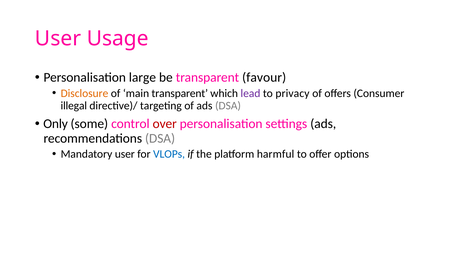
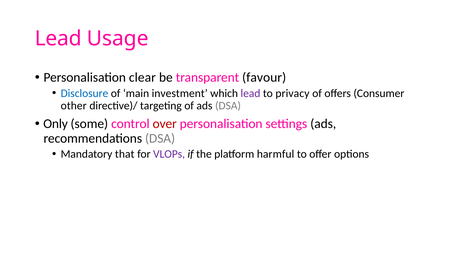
User: User -> Lead (58, 38)
large: large -> clear (142, 77)
Disclosure colour: orange -> blue (84, 93)
main transparent: transparent -> investment (180, 93)
illegal: illegal -> other (74, 106)
Mandatory user: user -> that (125, 154)
VLOPs colour: blue -> purple (169, 154)
